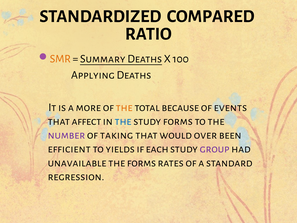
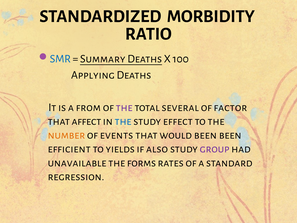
COMPARED: COMPARED -> MORBIDITY (211, 16)
SMR colour: orange -> blue (60, 59)
more: more -> from (88, 107)
the colour: orange -> purple (124, 107)
because: because -> several (180, 107)
events: events -> factor (230, 107)
study forms: forms -> effect (178, 121)
number colour: purple -> orange (66, 135)
taking: taking -> events (117, 135)
would over: over -> been (205, 135)
each: each -> also (157, 149)
